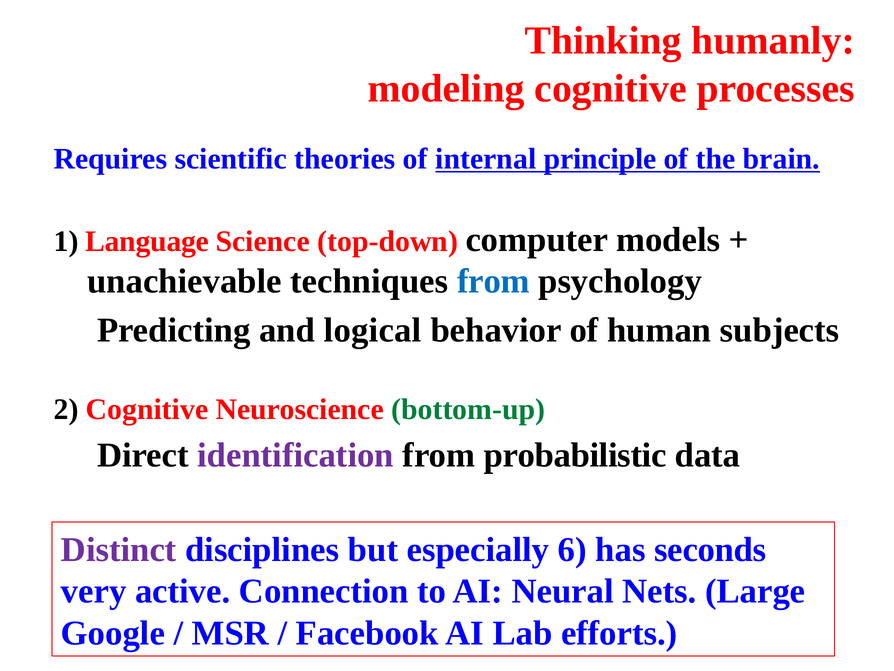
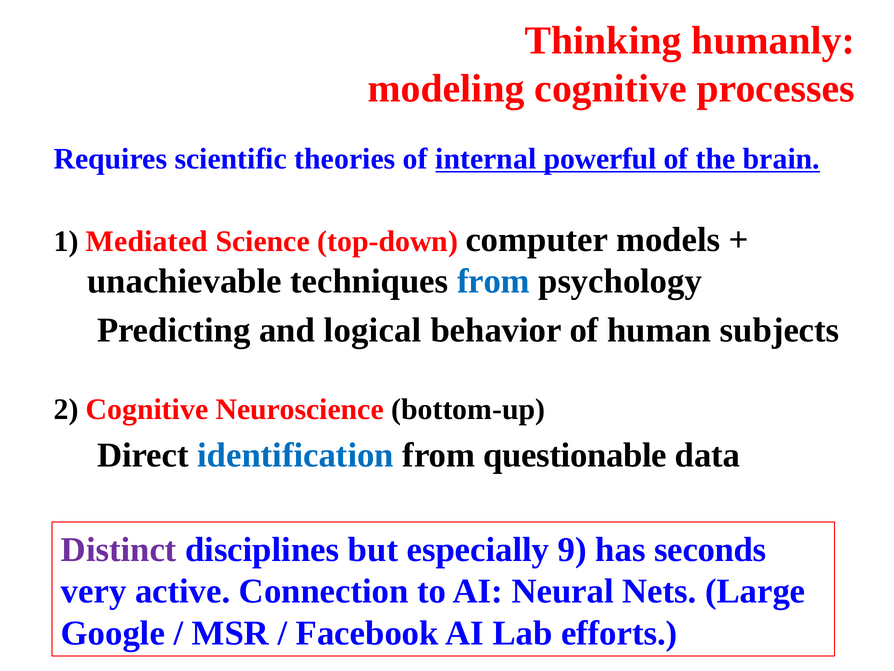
principle: principle -> powerful (600, 159)
Language: Language -> Mediated (147, 241)
bottom-up colour: green -> black (468, 409)
identification colour: purple -> blue (296, 455)
probabilistic: probabilistic -> questionable (575, 455)
6: 6 -> 9 (572, 549)
